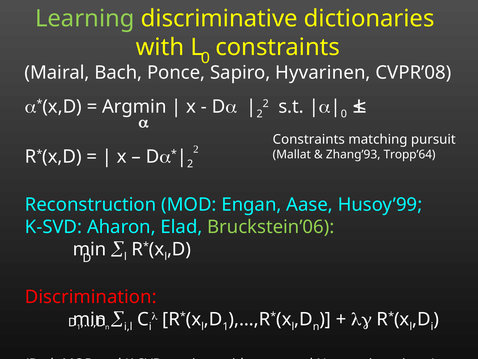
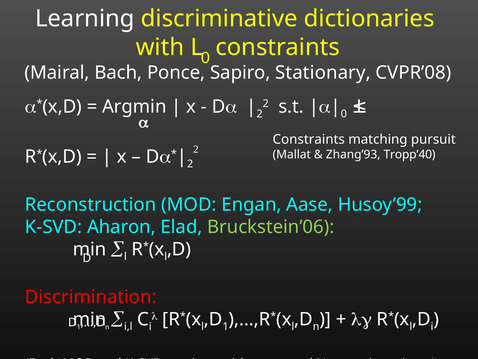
Learning colour: light green -> white (85, 19)
Hyvarinen: Hyvarinen -> Stationary (323, 72)
Tropp’64: Tropp’64 -> Tropp’40 (410, 154)
